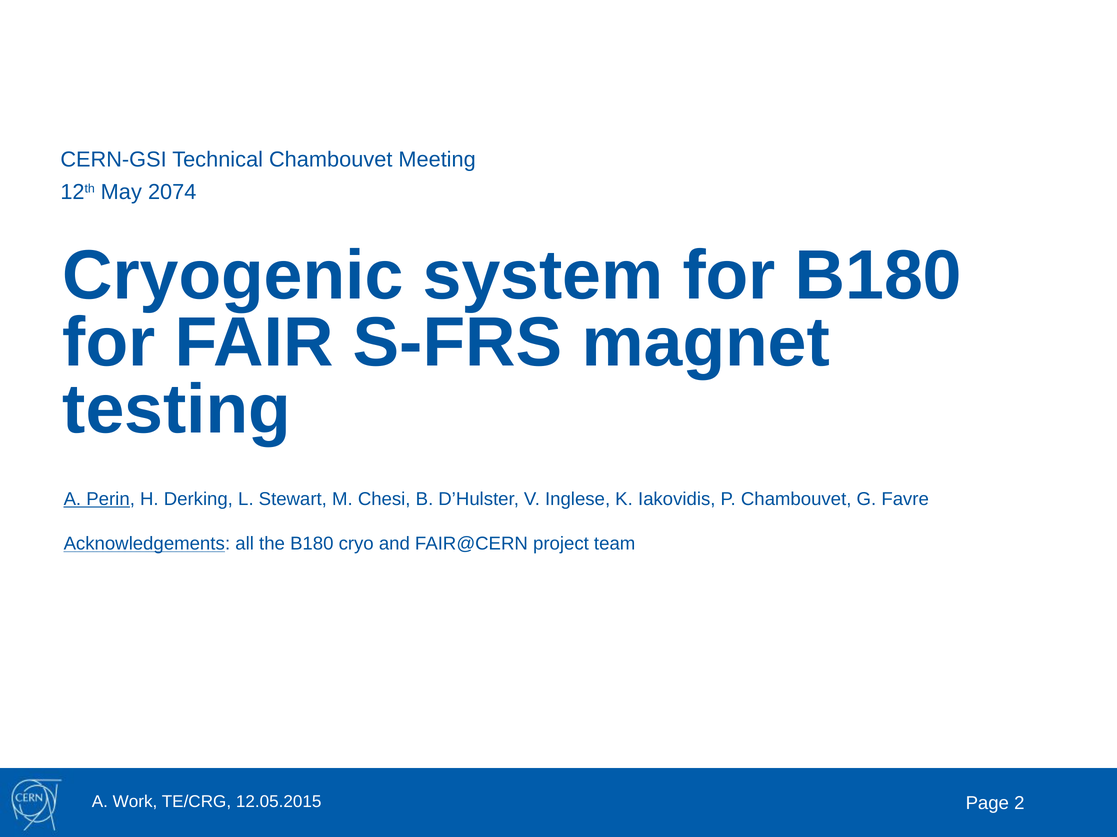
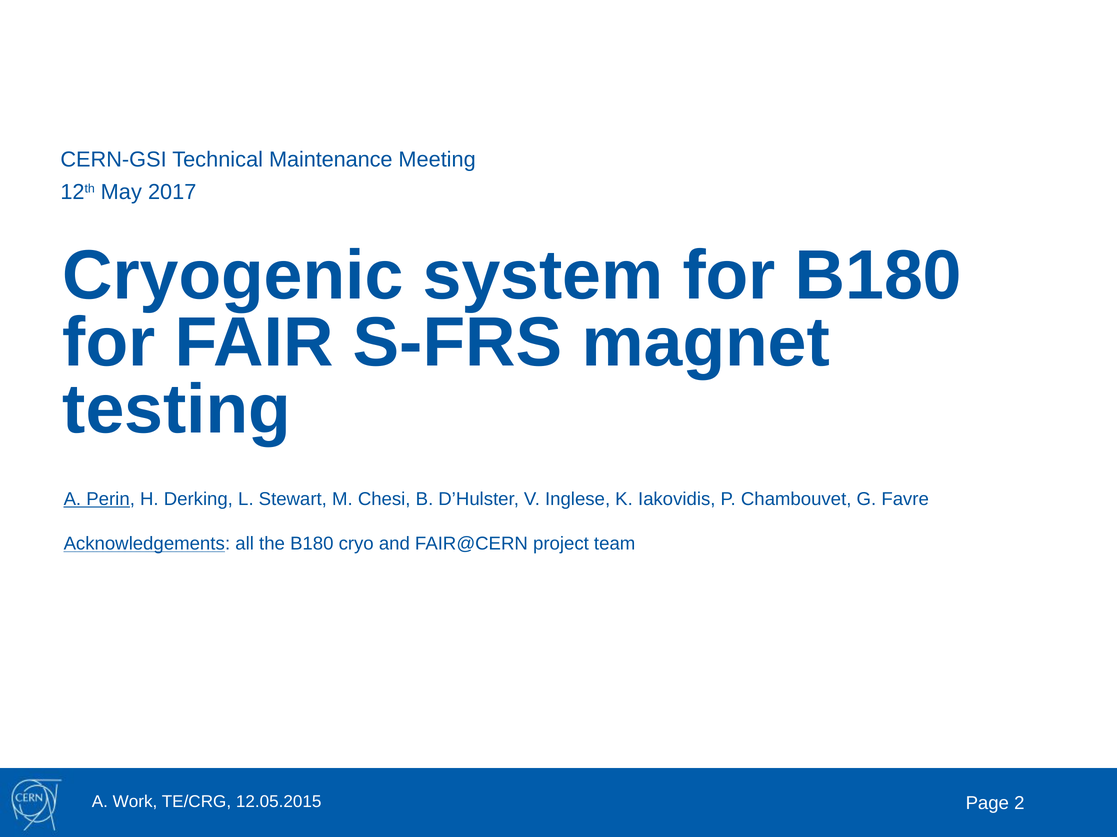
Technical Chambouvet: Chambouvet -> Maintenance (331, 160)
2074: 2074 -> 2017 (172, 192)
